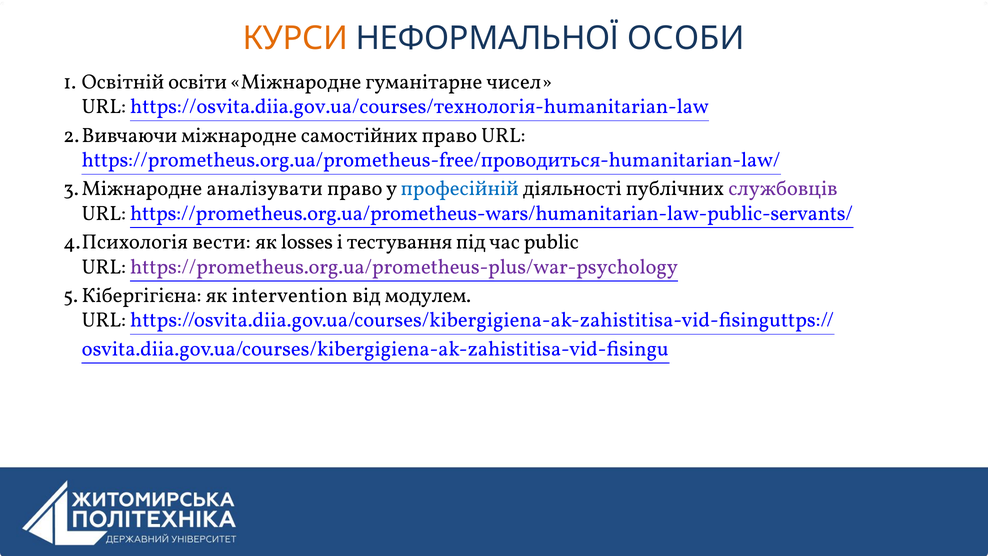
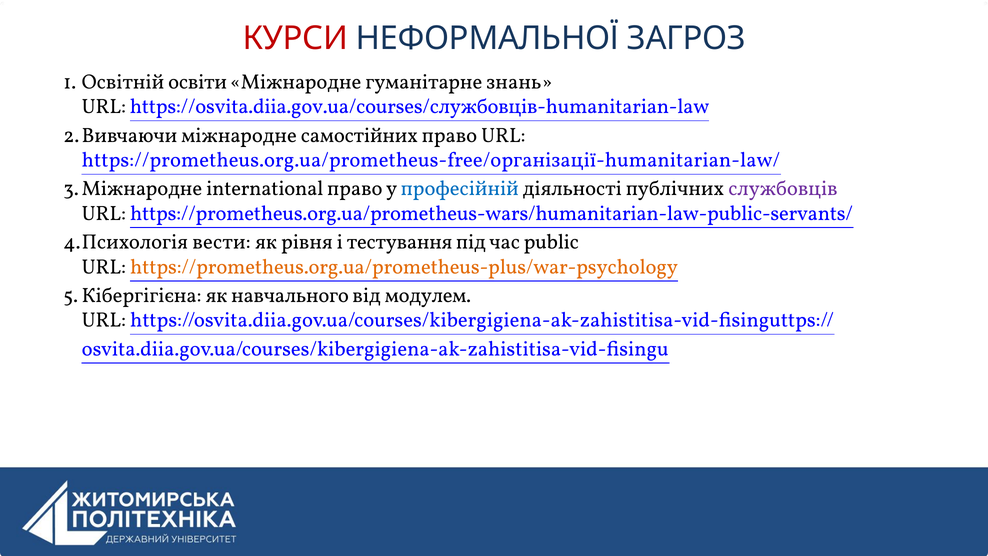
КУРСИ colour: orange -> red (295, 39)
ОСОБИ: ОСОБИ -> ЗАГРОЗ (686, 39)
чисел: чисел -> знань (519, 82)
https://osvita.diia.gov.ua/courses/технологія-humanitarian-law: https://osvita.diia.gov.ua/courses/технологія-humanitarian-law -> https://osvita.diia.gov.ua/courses/службовців-humanitarian-law (419, 107)
https://prometheus.org.ua/prometheus-free/проводиться-humanitarian-law/: https://prometheus.org.ua/prometheus-free/проводиться-humanitarian-law/ -> https://prometheus.org.ua/prometheus-free/організації-humanitarian-law/ (431, 160)
аналізувати: аналізувати -> international (265, 189)
losses: losses -> рівня (307, 242)
https://prometheus.org.ua/prometheus-plus/war-psychology colour: purple -> orange (404, 267)
intervention: intervention -> навчального (290, 295)
